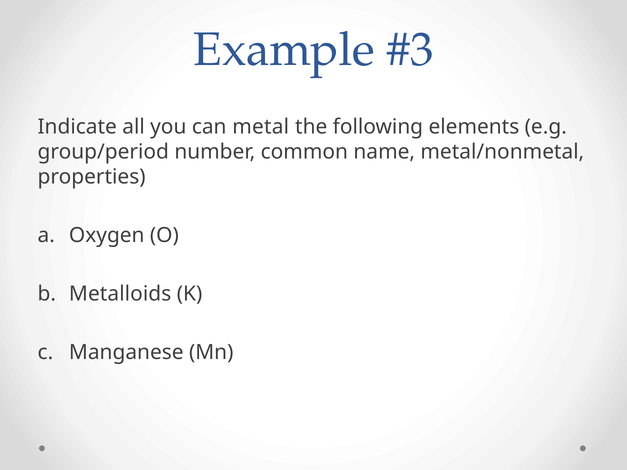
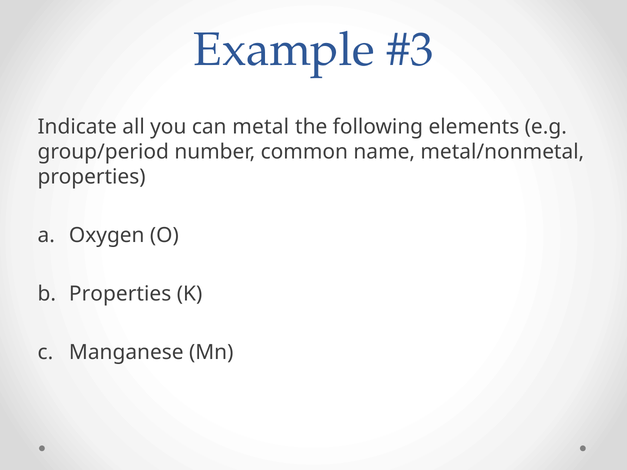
Metalloids: Metalloids -> Properties (120, 294)
